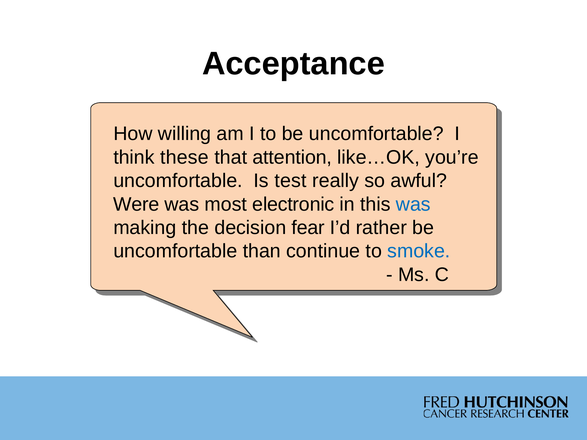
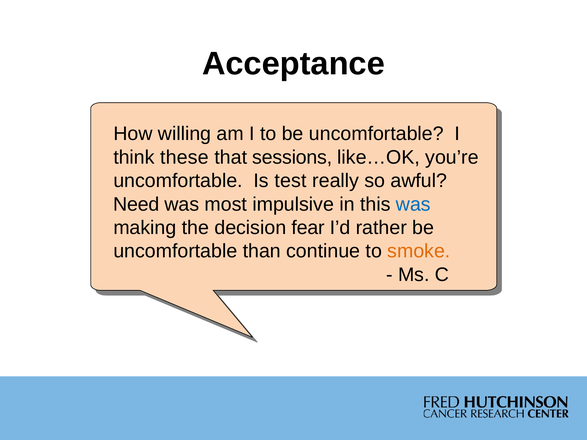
attention: attention -> sessions (292, 157)
Were: Were -> Need (136, 204)
electronic: electronic -> impulsive (293, 204)
smoke colour: blue -> orange (419, 251)
